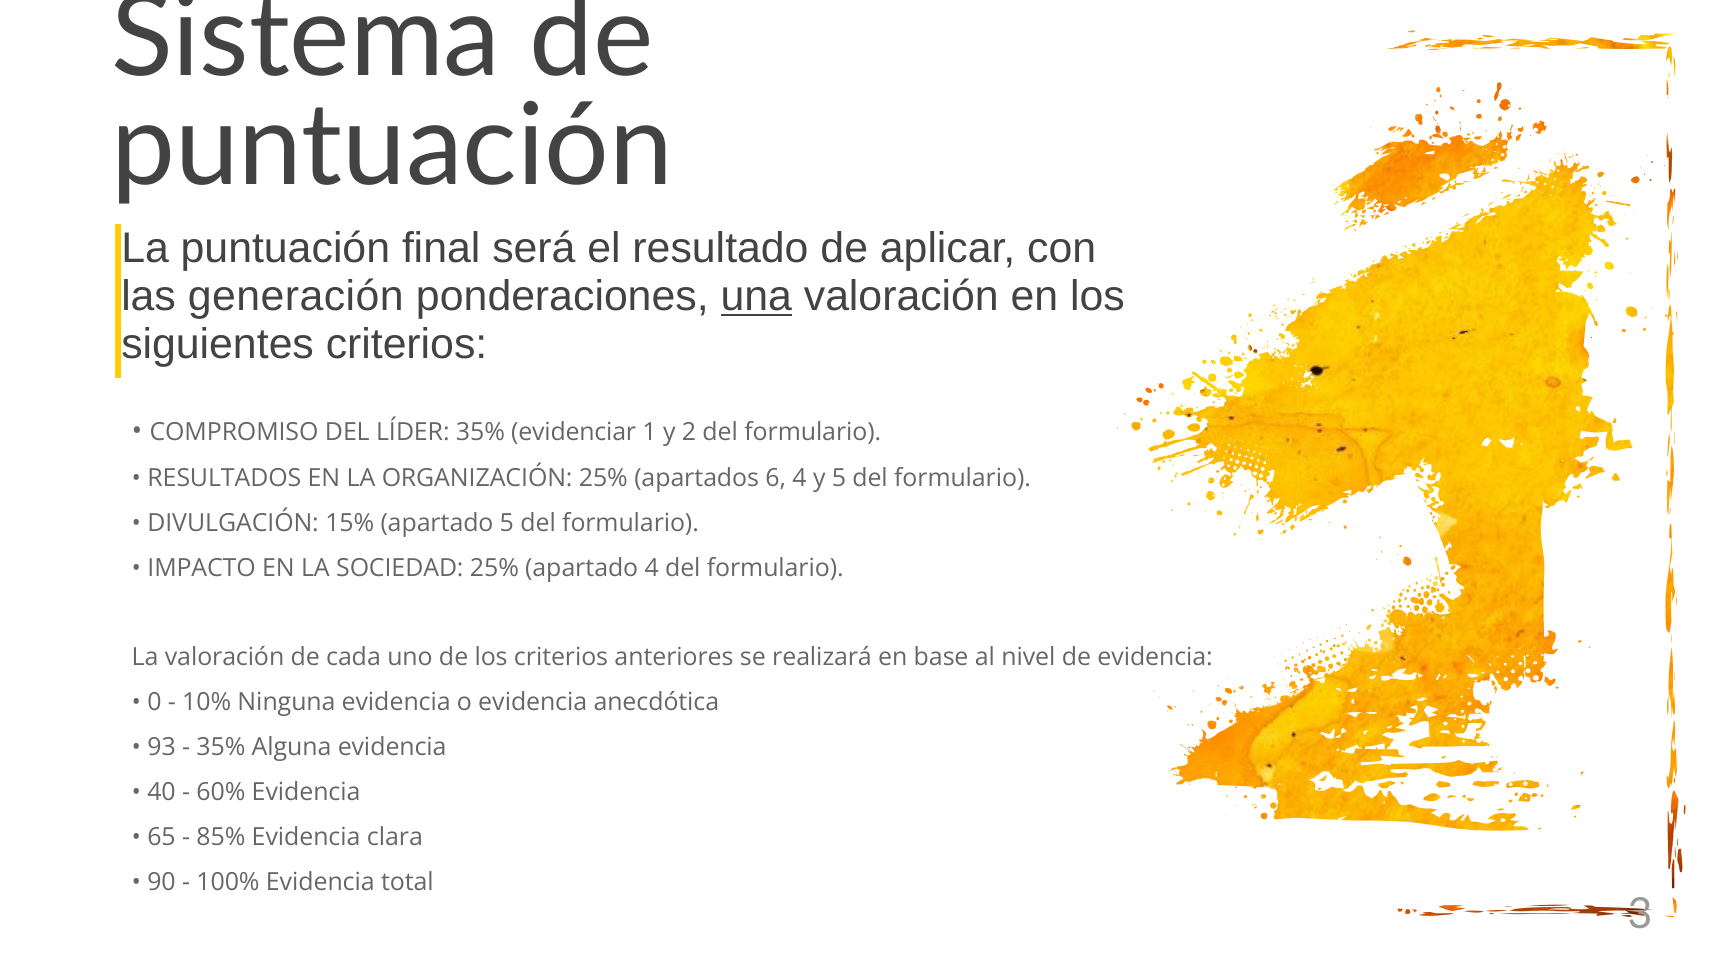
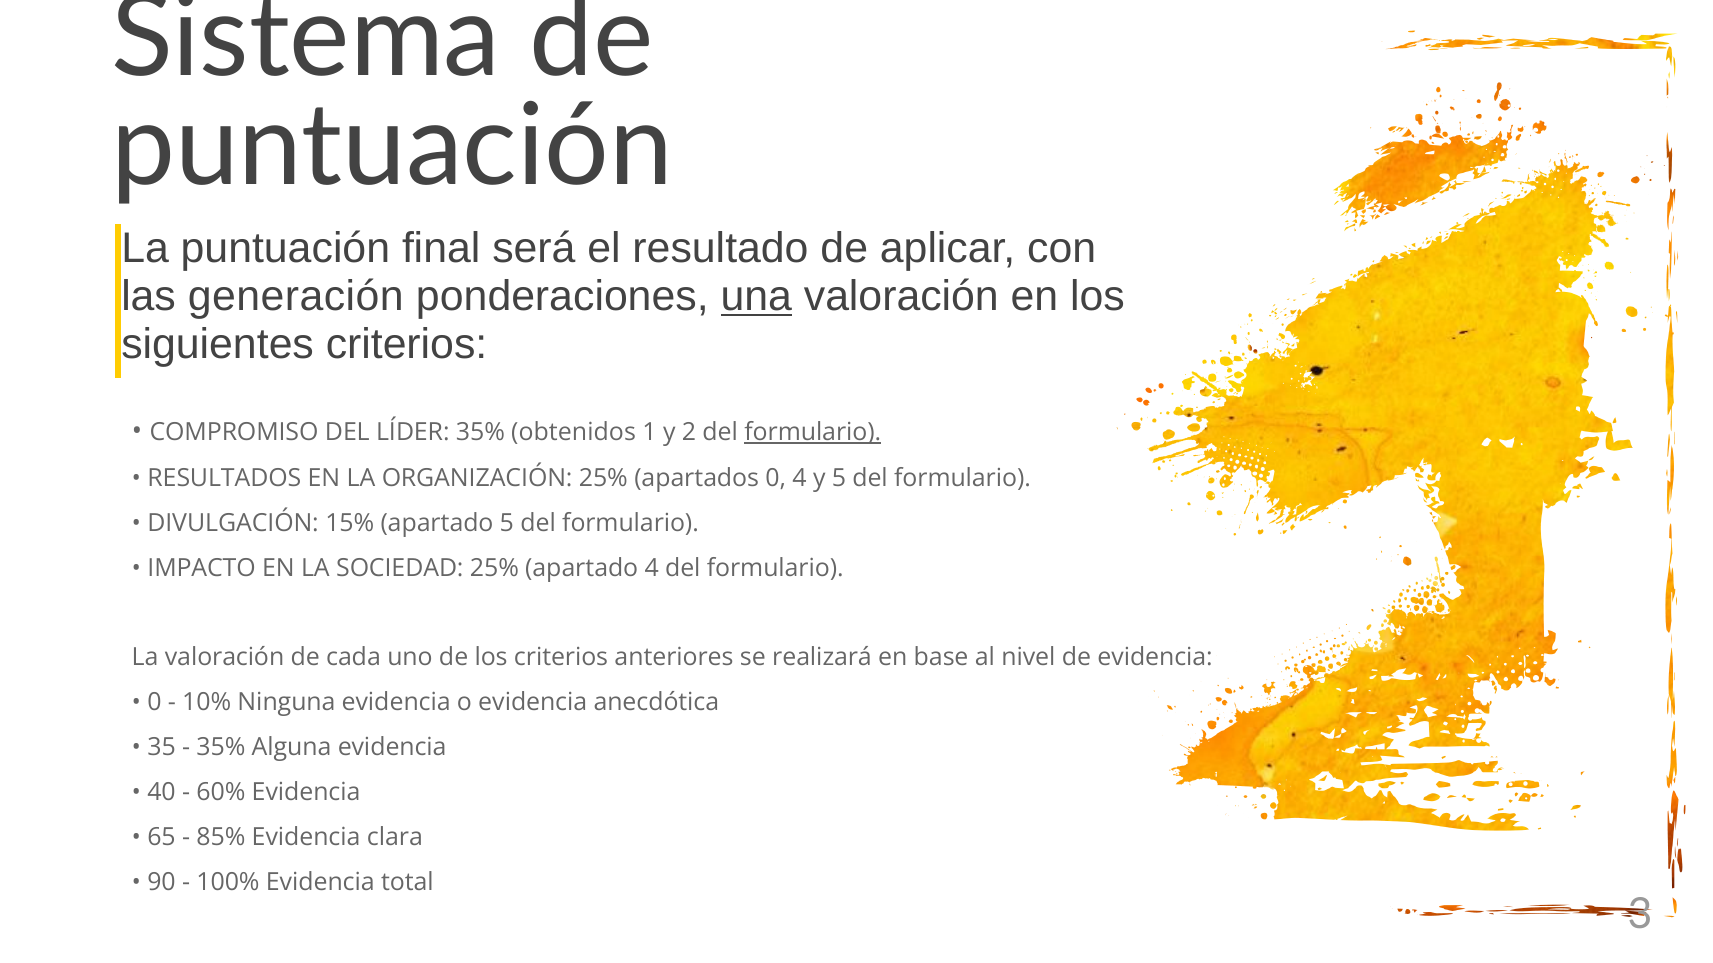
evidenciar: evidenciar -> obtenidos (574, 433)
formulario underline: none -> present (813, 433)
apartados 6: 6 -> 0 (776, 478)
93: 93 -> 35 (162, 748)
